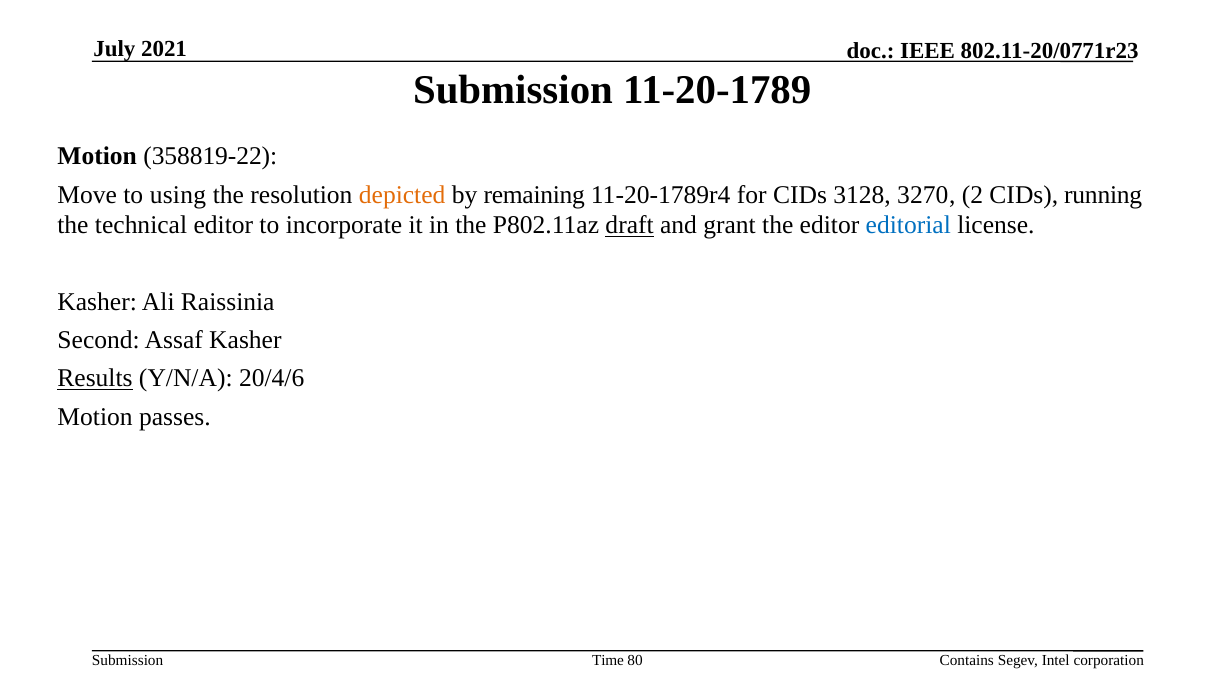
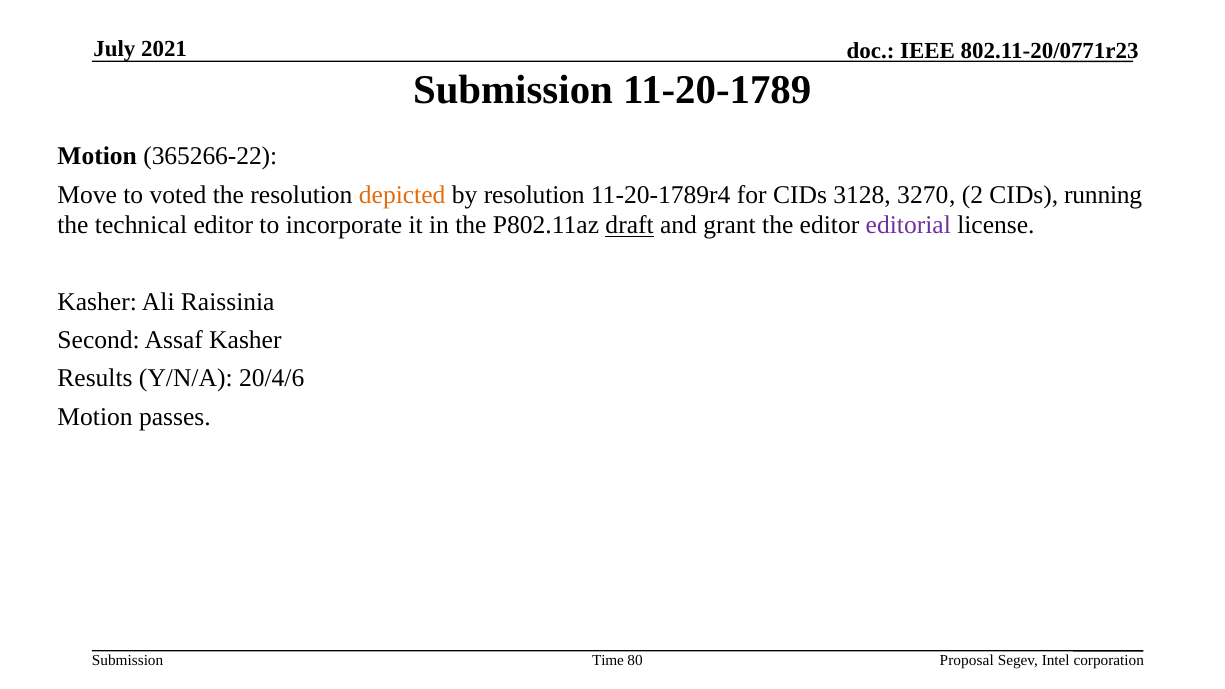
358819-22: 358819-22 -> 365266-22 (210, 156)
using: using -> voted (178, 195)
by remaining: remaining -> resolution (534, 195)
editorial colour: blue -> purple (908, 225)
Results underline: present -> none (95, 379)
Contains: Contains -> Proposal (967, 661)
